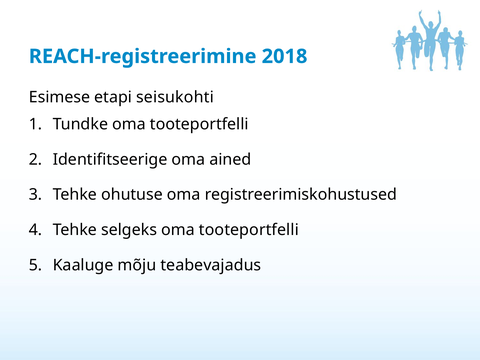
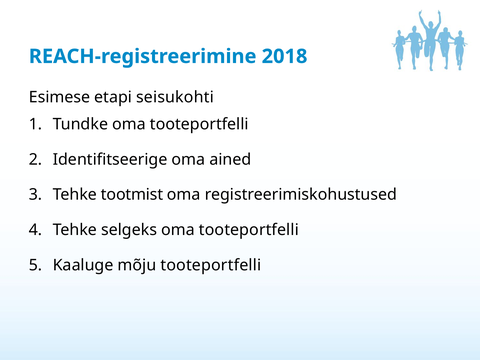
ohutuse: ohutuse -> tootmist (132, 195)
mõju teabevajadus: teabevajadus -> tooteportfelli (211, 265)
